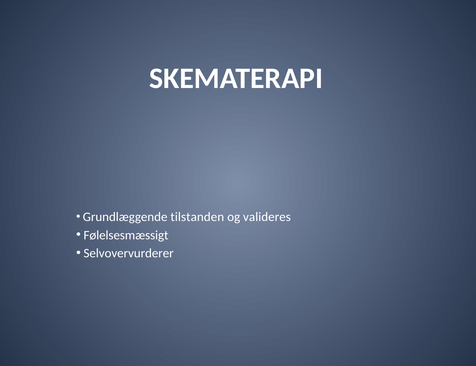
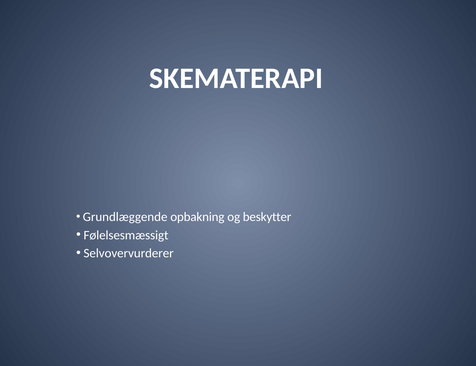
tilstanden: tilstanden -> opbakning (197, 217)
valideres: valideres -> beskytter (267, 217)
